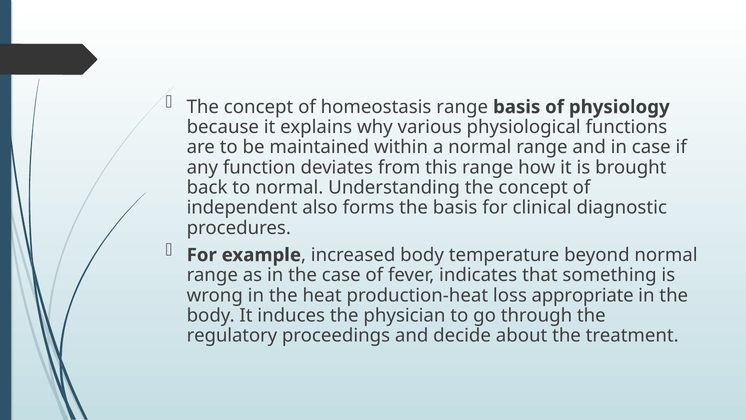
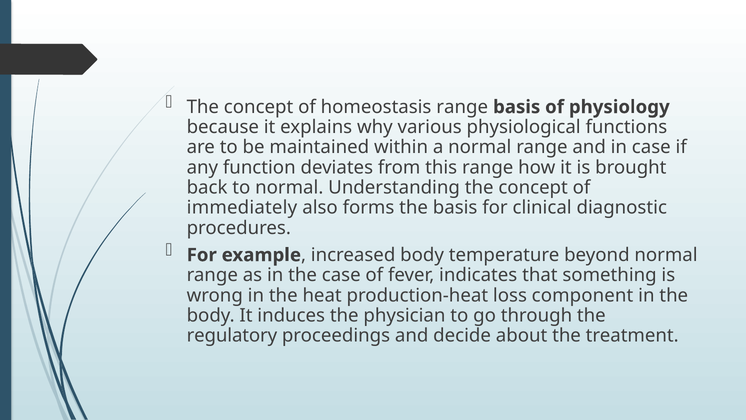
independent: independent -> immediately (242, 208)
appropriate: appropriate -> component (582, 295)
